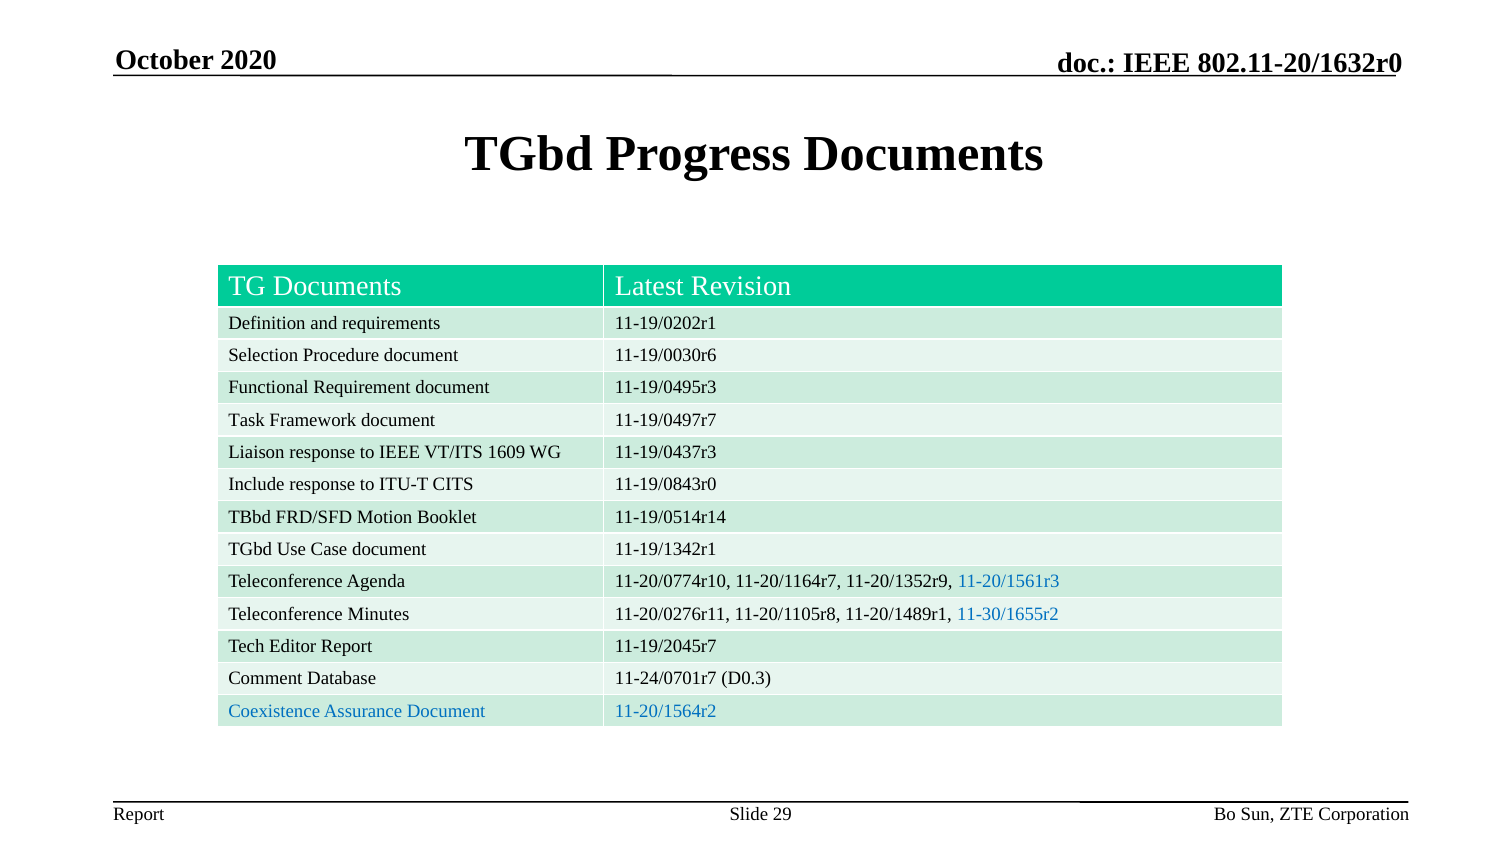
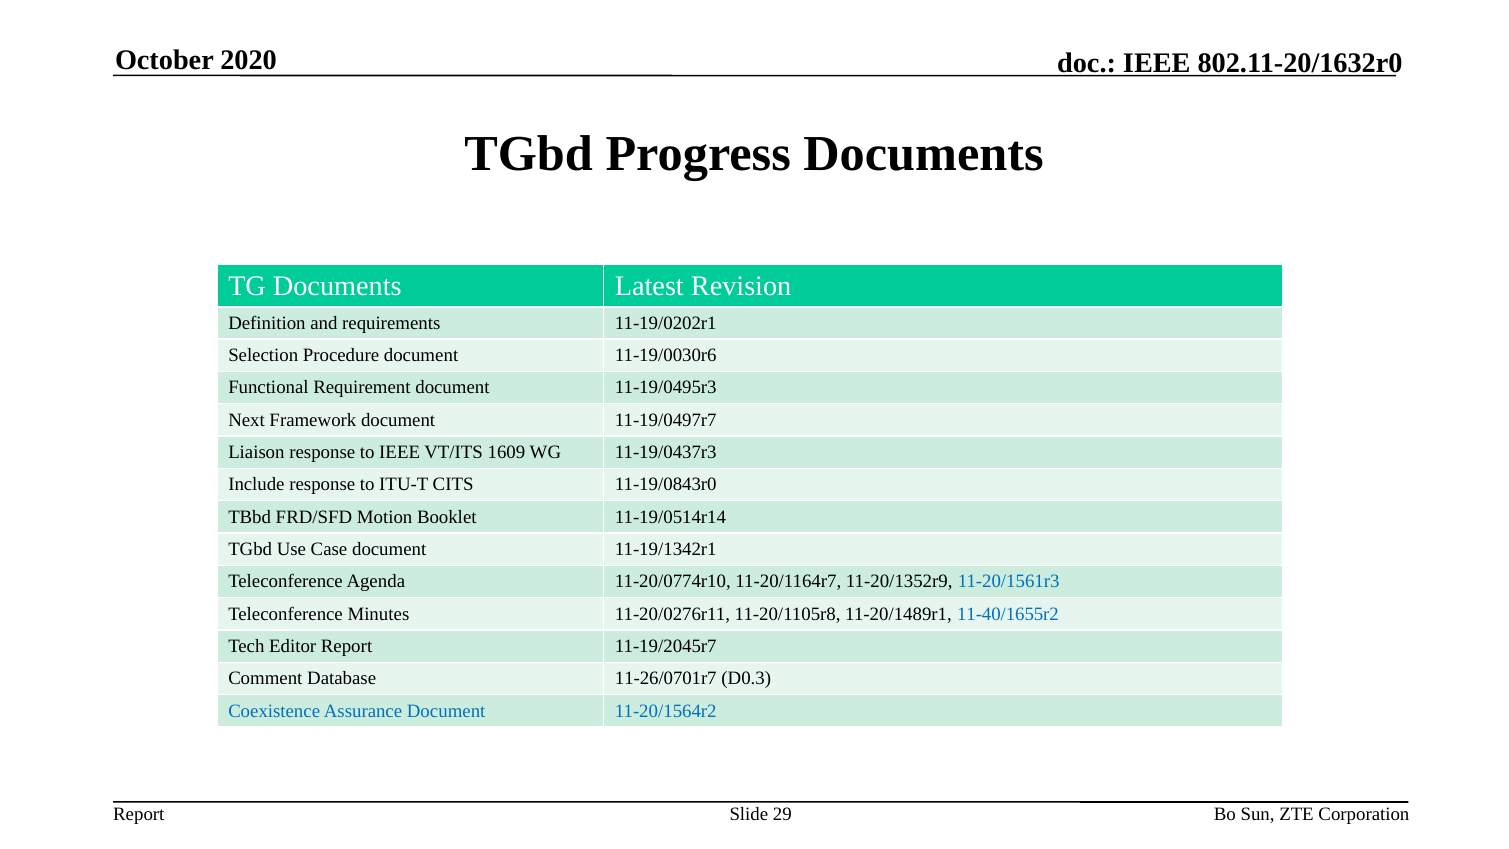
Task: Task -> Next (247, 420)
11-30/1655r2: 11-30/1655r2 -> 11-40/1655r2 (1008, 614)
11-24/0701r7: 11-24/0701r7 -> 11-26/0701r7 (666, 678)
